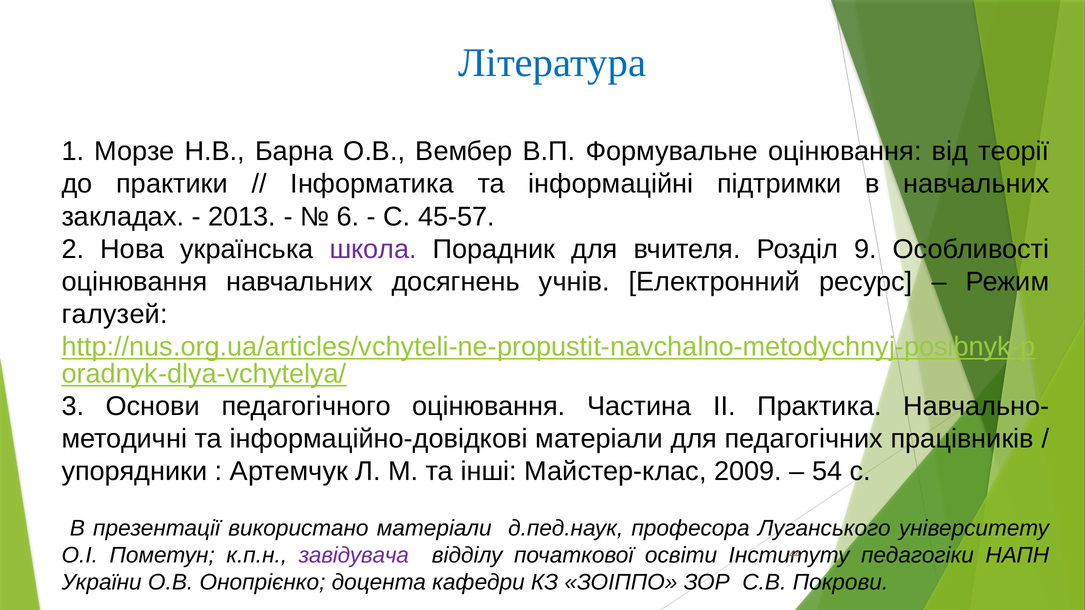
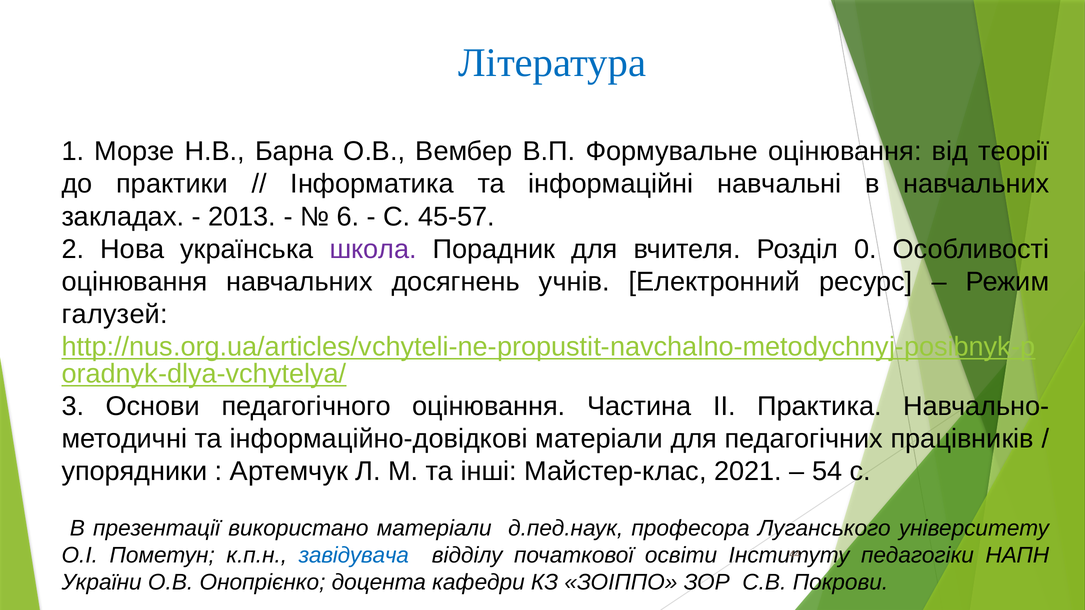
підтримки: підтримки -> навчальні (779, 184)
9: 9 -> 0 (865, 249)
2009: 2009 -> 2021 (748, 472)
завідувача colour: purple -> blue (354, 555)
